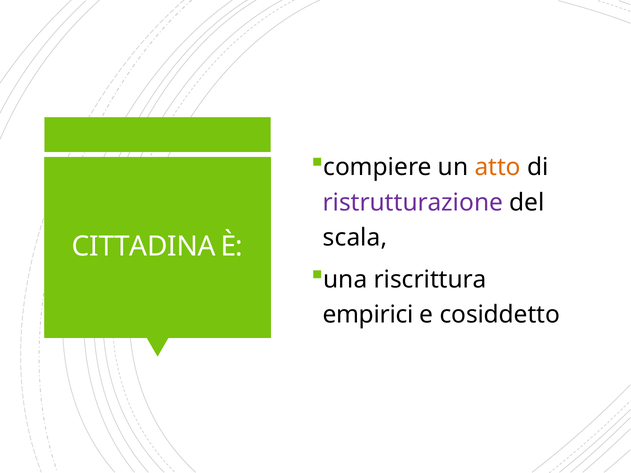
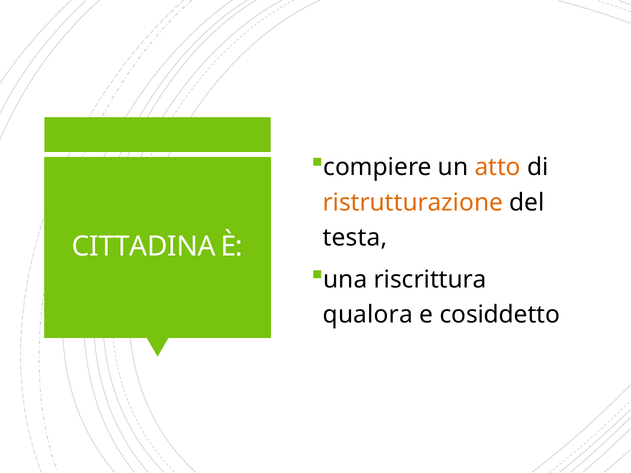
ristrutturazione colour: purple -> orange (413, 203)
scala: scala -> testa (355, 238)
empirici: empirici -> qualora (368, 315)
